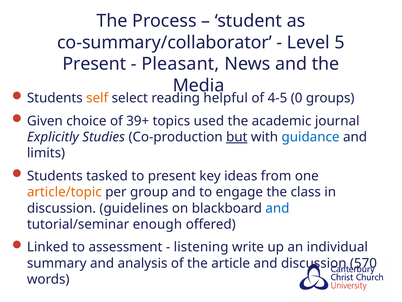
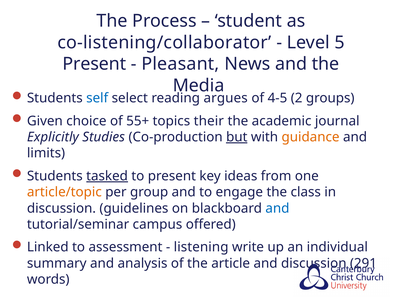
co-summary/collaborator: co-summary/collaborator -> co-listening/collaborator (164, 42)
self colour: orange -> blue (97, 98)
helpful: helpful -> argues (226, 98)
0: 0 -> 2 (297, 98)
39+: 39+ -> 55+ (138, 121)
used: used -> their (209, 121)
guidance colour: blue -> orange (311, 137)
tasked underline: none -> present (107, 176)
enough: enough -> campus (157, 224)
570: 570 -> 291 (363, 263)
